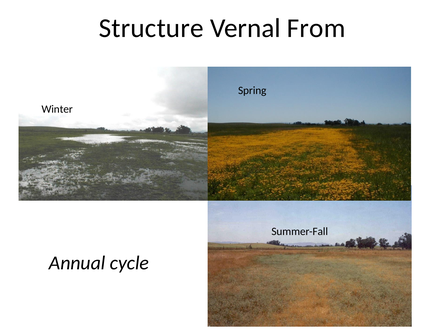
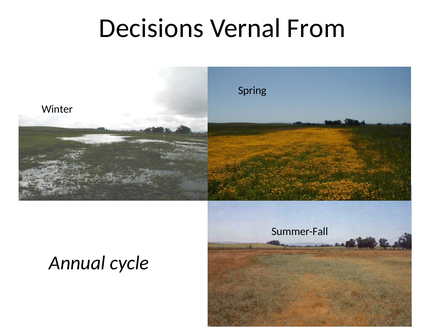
Structure: Structure -> Decisions (151, 28)
